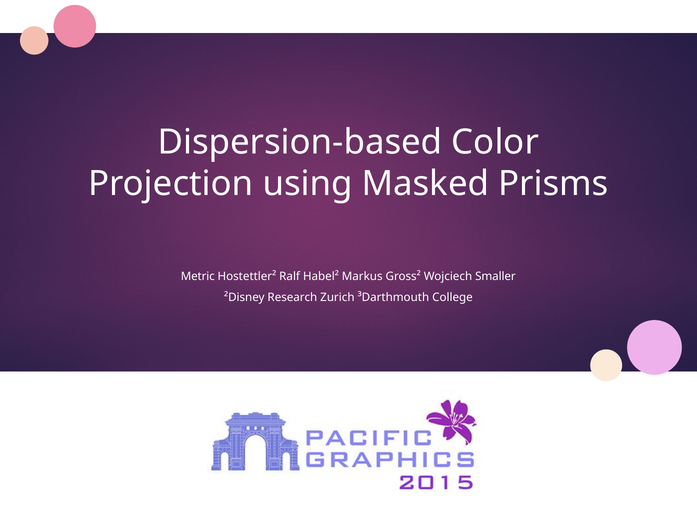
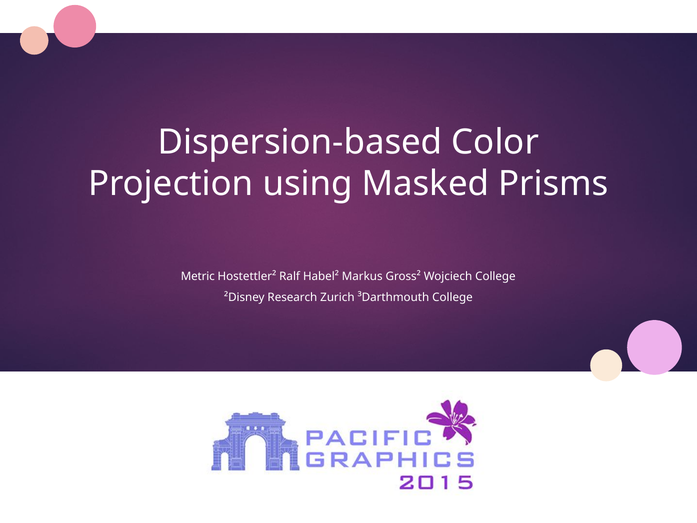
Wojciech Smaller: Smaller -> College (495, 276)
